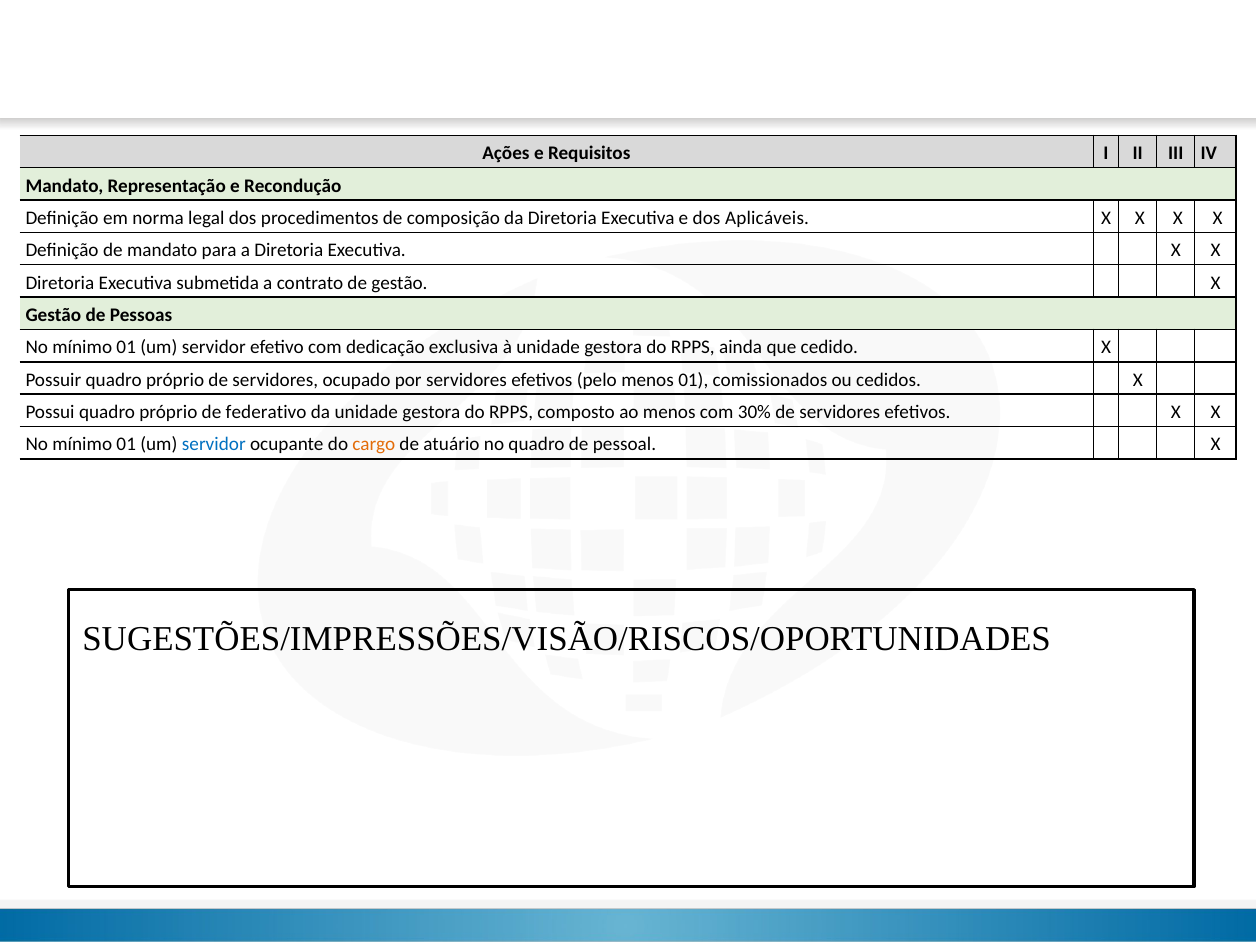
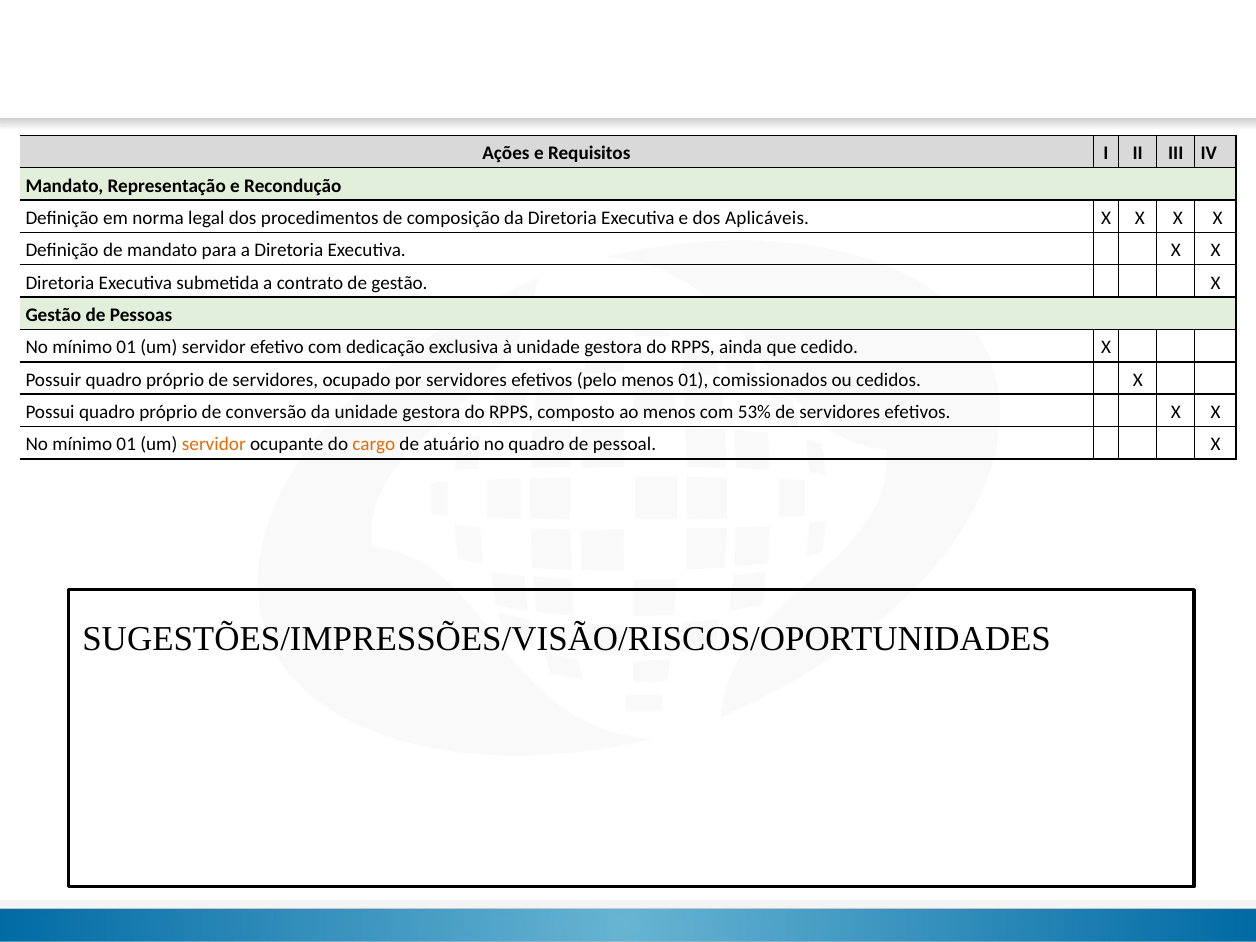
federativo: federativo -> conversão (266, 412)
30%: 30% -> 53% (754, 412)
servidor colour: blue -> orange (214, 445)
